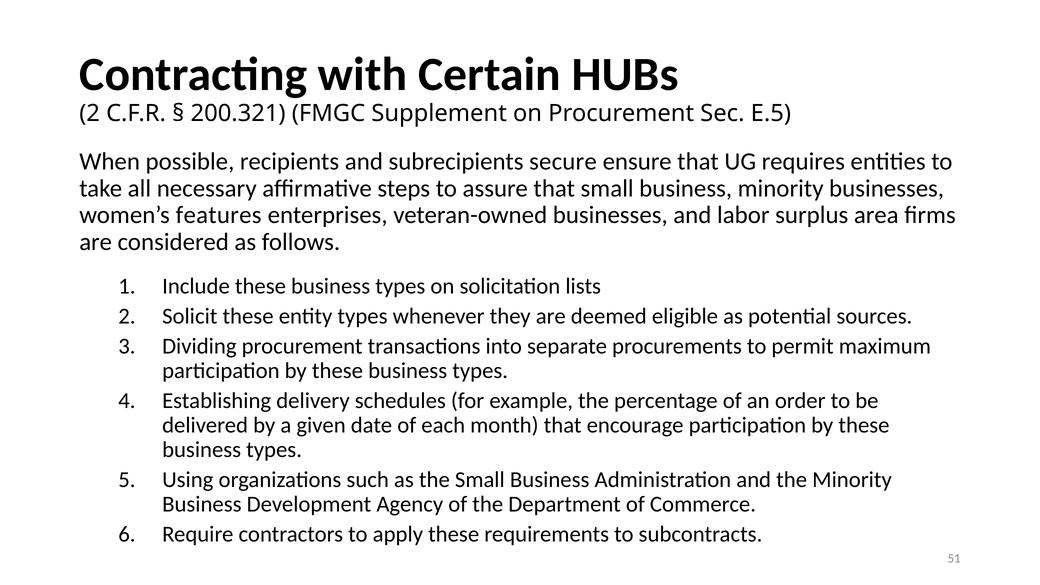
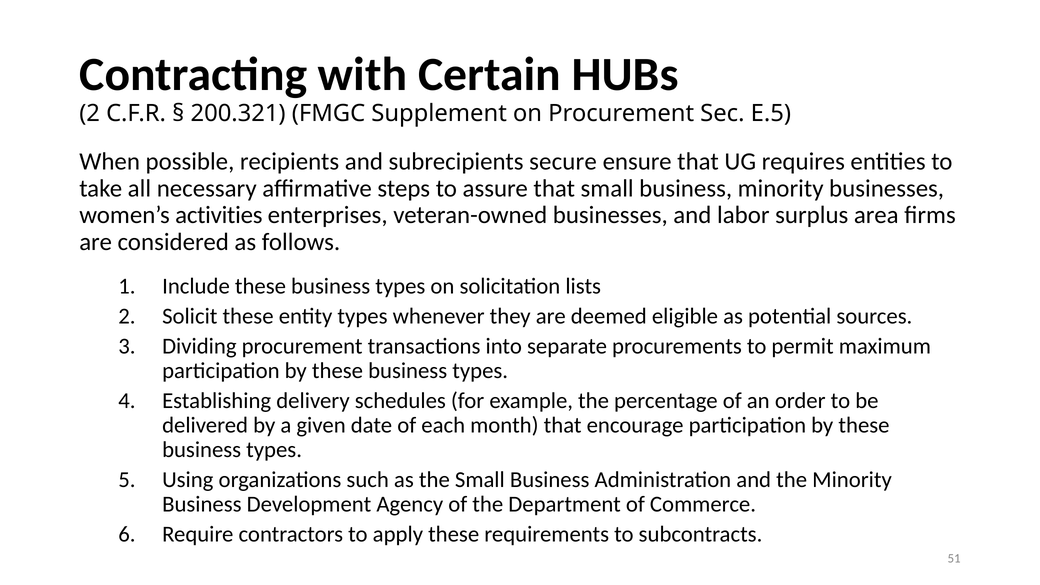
features: features -> activities (219, 215)
